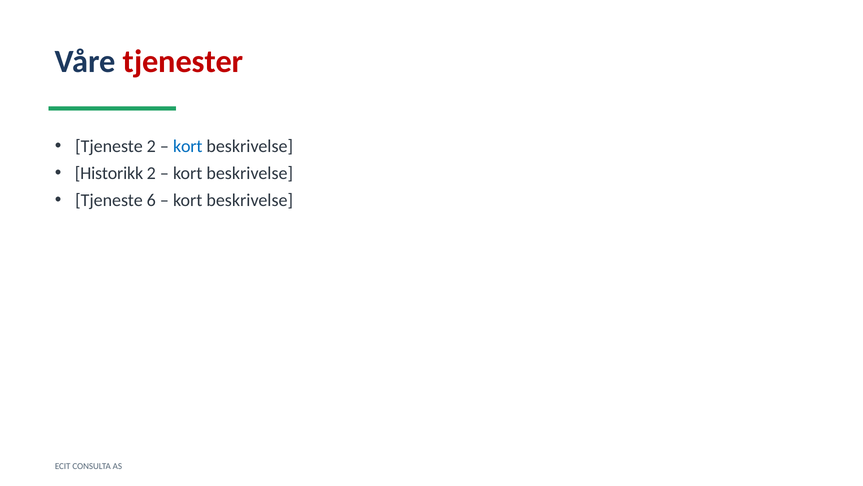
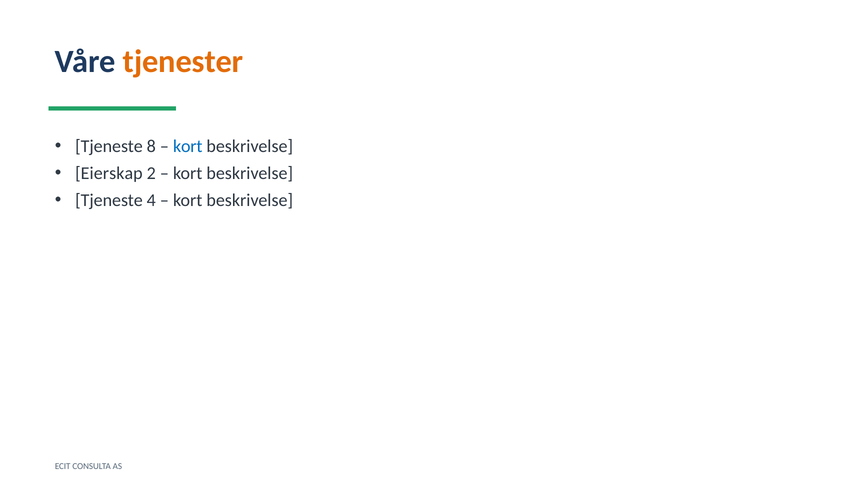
tjenester colour: red -> orange (183, 62)
Tjeneste 2: 2 -> 8 (151, 146)
Historikk: Historikk -> Eierskap (109, 173)
6: 6 -> 4 (151, 200)
